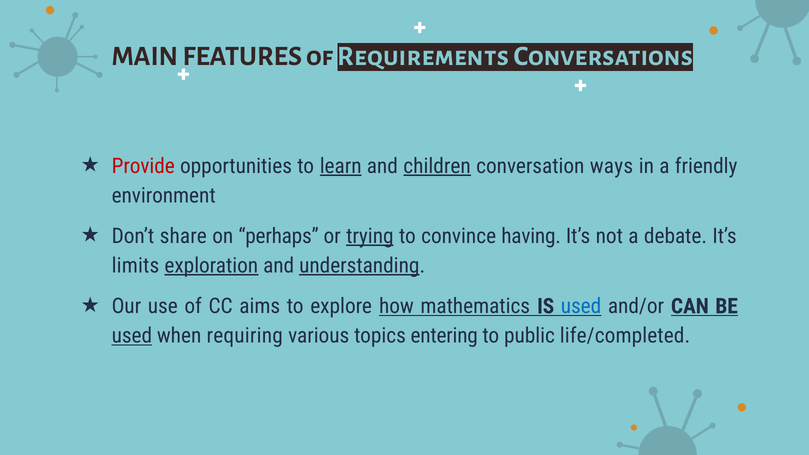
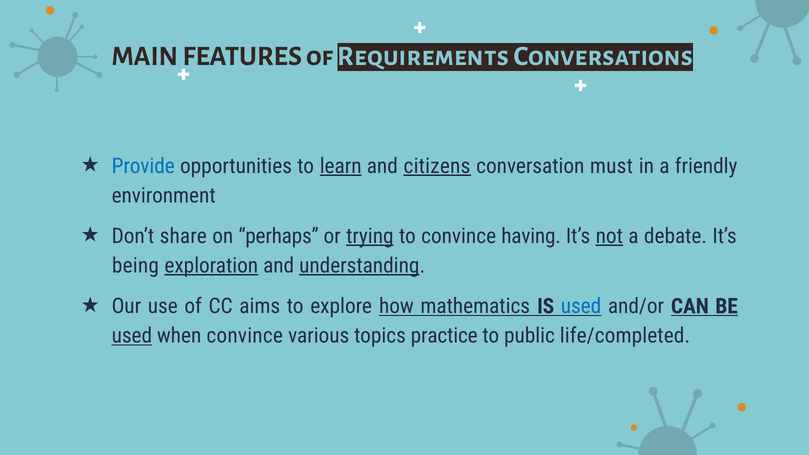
Provide colour: red -> blue (143, 166)
children: children -> citizens (437, 166)
ways: ways -> must (611, 166)
not underline: none -> present (609, 236)
limits: limits -> being (135, 266)
when requiring: requiring -> convince (245, 336)
entering: entering -> practice (444, 336)
